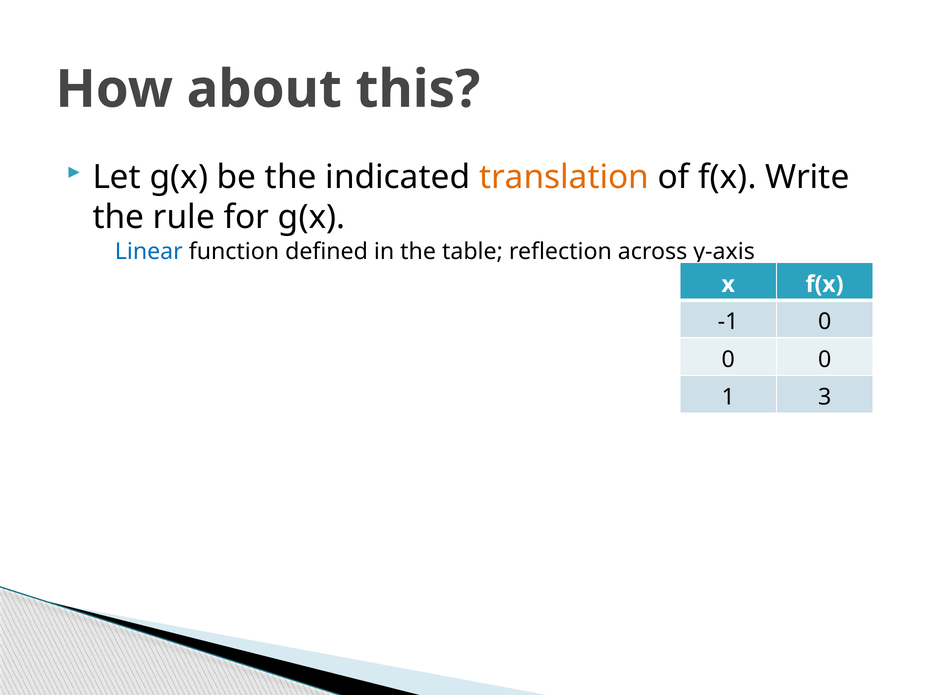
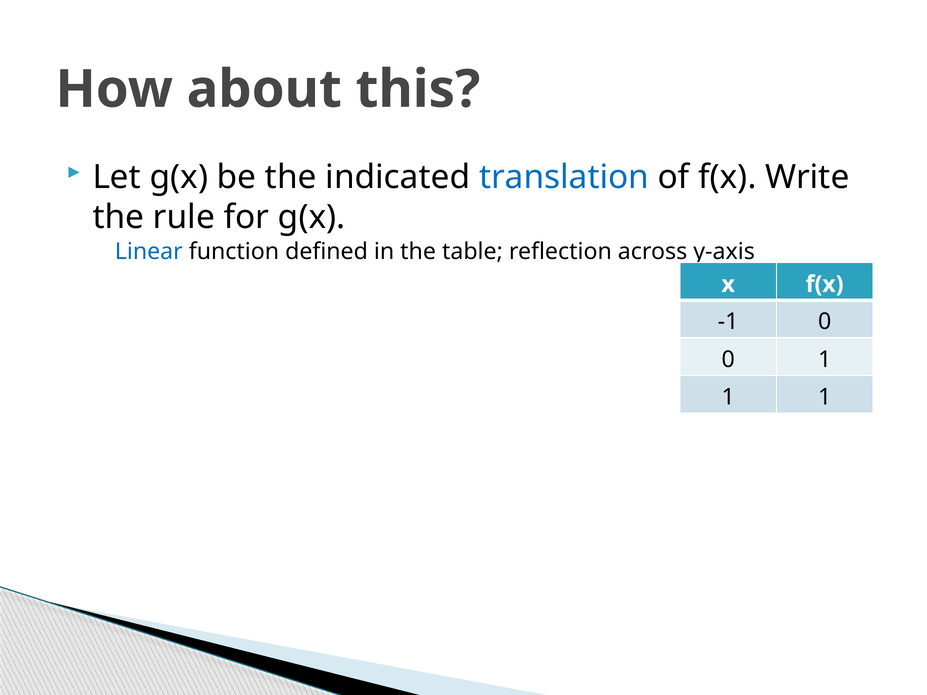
translation colour: orange -> blue (564, 177)
0: 0 -> 1 (825, 360)
3: 3 -> 1 (825, 397)
